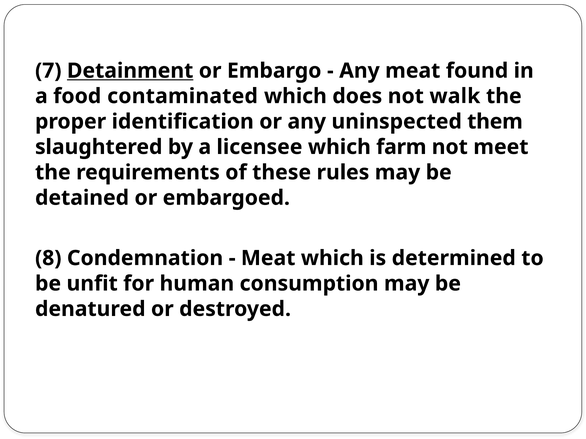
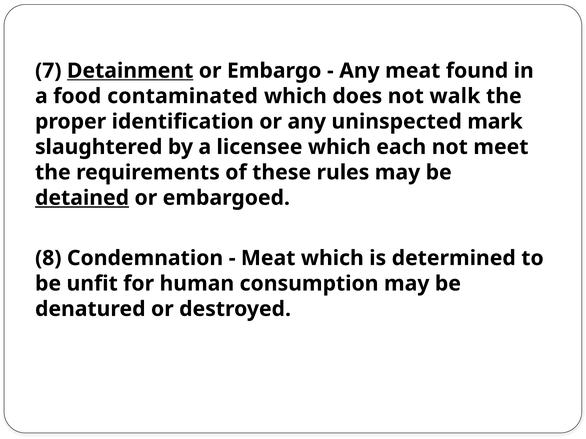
them: them -> mark (495, 122)
farm: farm -> each (401, 147)
detained underline: none -> present (82, 198)
